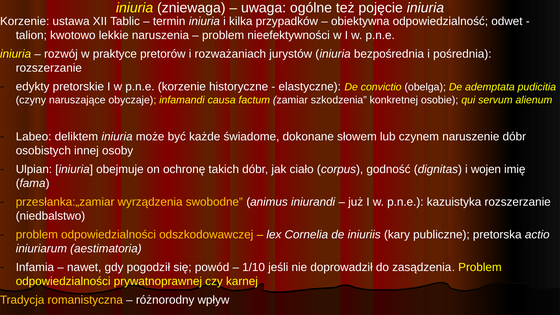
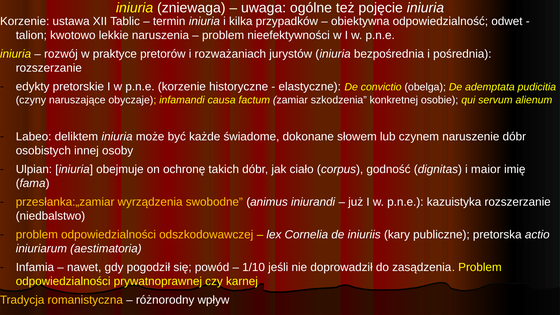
wojen: wojen -> maior (486, 169)
